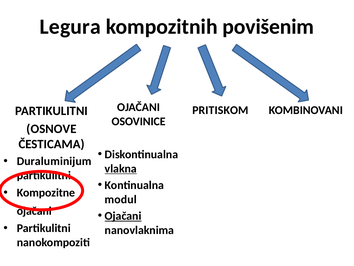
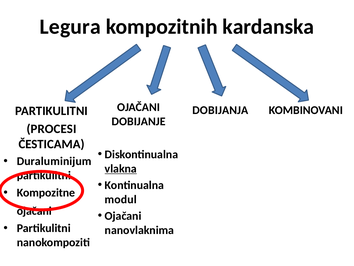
povišenim: povišenim -> kardanska (268, 27)
PRITISKOM: PRITISKOM -> DOBIJANJA (220, 110)
OSOVINICE: OSOVINICE -> DOBIJANJE (139, 121)
OSNOVE: OSNOVE -> PROCESI (52, 129)
Ojačani underline: present -> none (123, 216)
